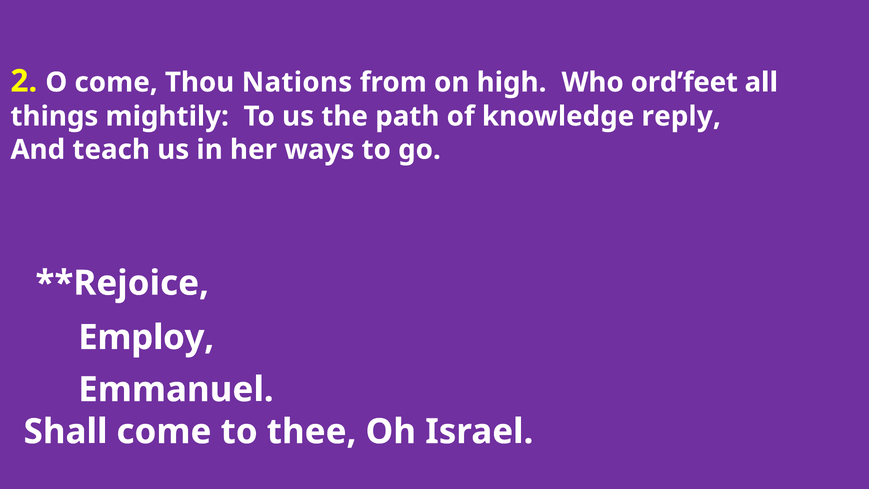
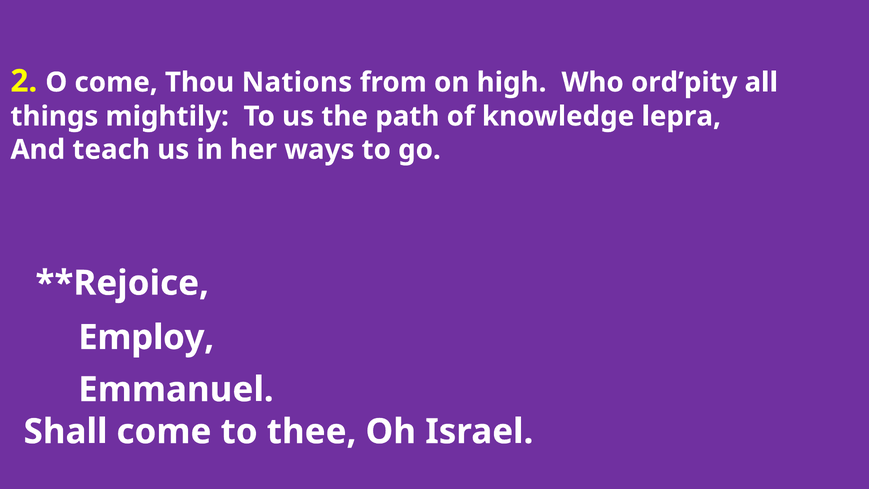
ord’feet: ord’feet -> ord’pity (684, 82)
reply: reply -> lepra (681, 116)
